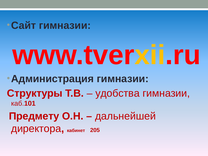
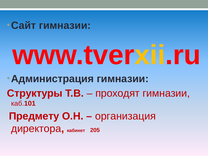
удобства: удобства -> проходят (118, 93)
дальнейшей: дальнейшей -> организация (125, 116)
